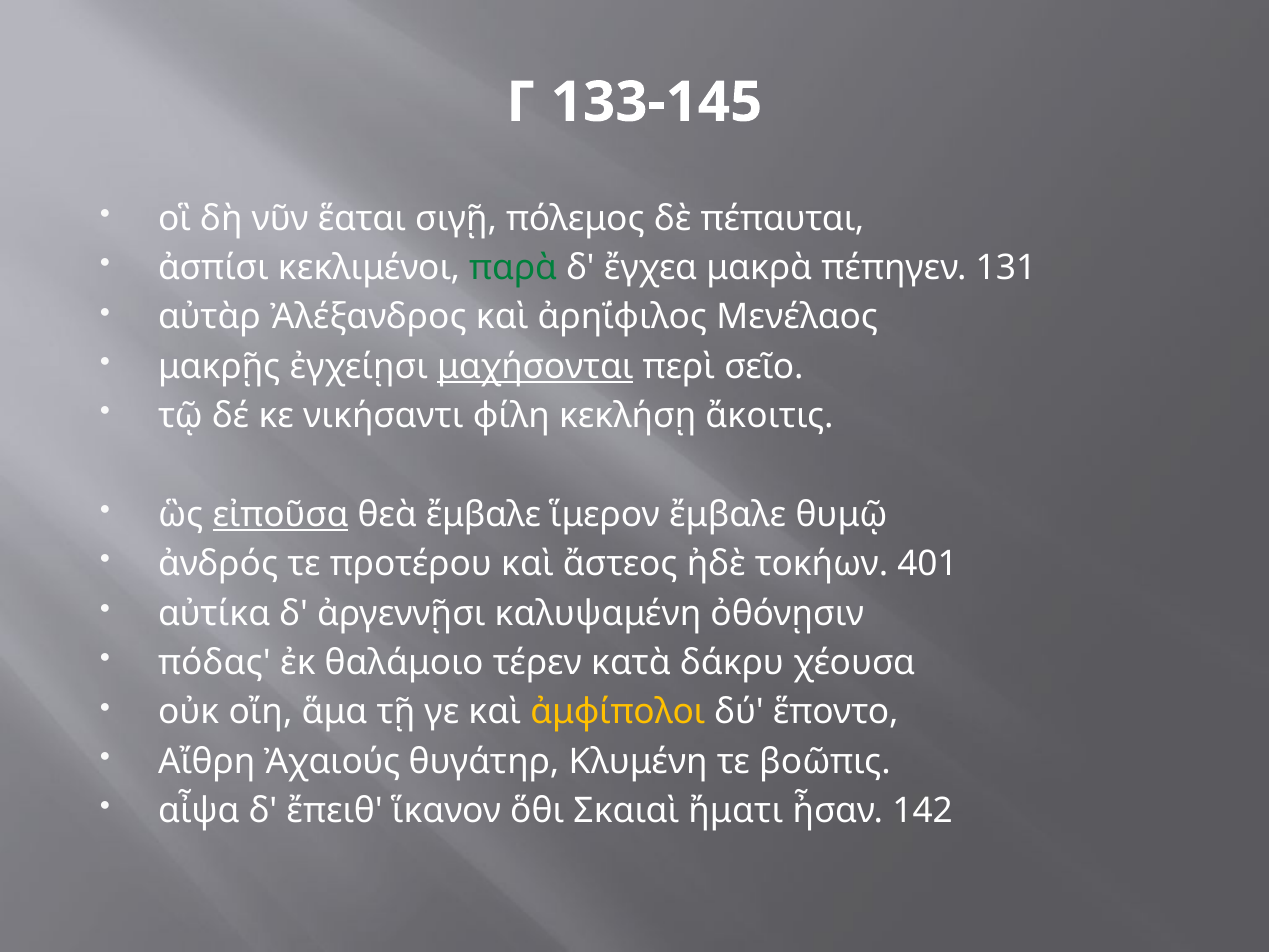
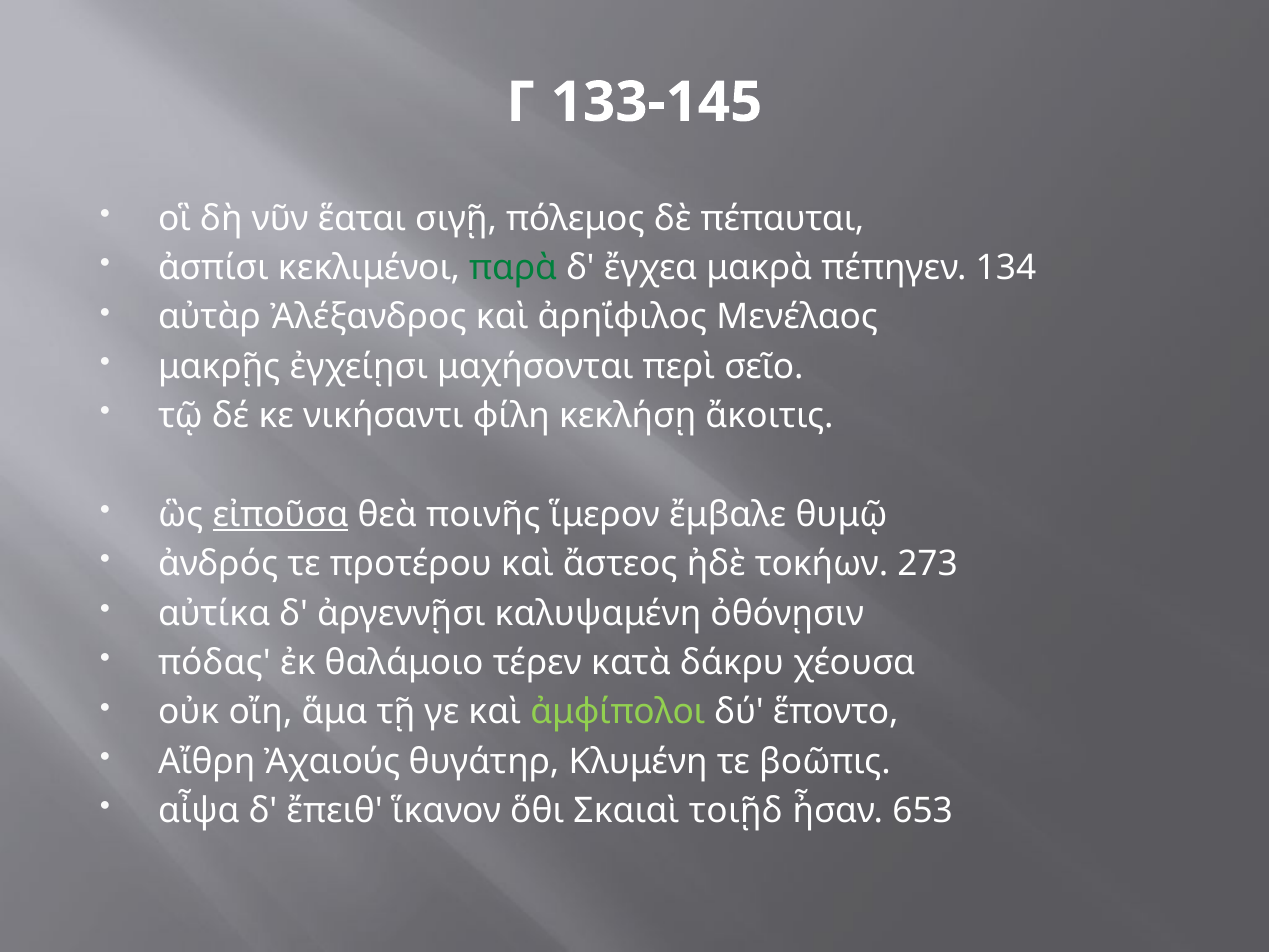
131: 131 -> 134 (1006, 268)
μαχήσονται underline: present -> none (535, 366)
θεὰ ἔμβαλε: ἔμβαλε -> ποινῆς (483, 514)
401: 401 -> 273 (928, 564)
ἀμφίπολοι colour: yellow -> light green (618, 712)
ἤματι: ἤματι -> τοιῇδ (736, 811)
142: 142 -> 653 (923, 811)
